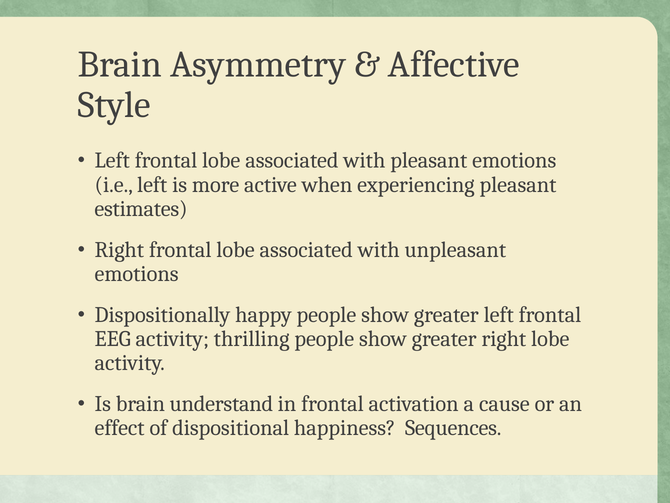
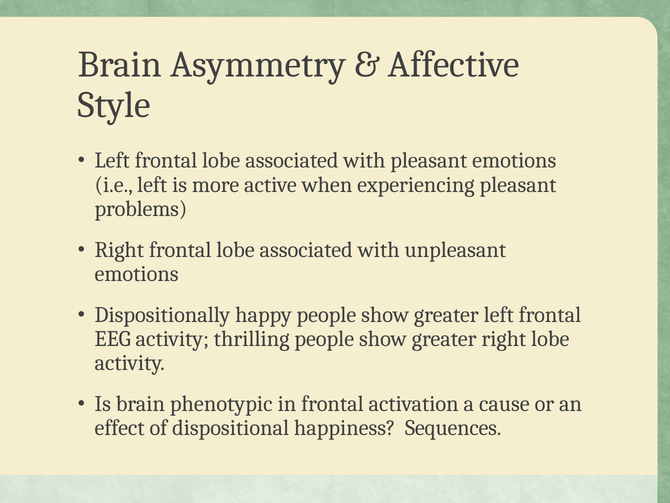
estimates: estimates -> problems (141, 209)
understand: understand -> phenotypic (221, 404)
